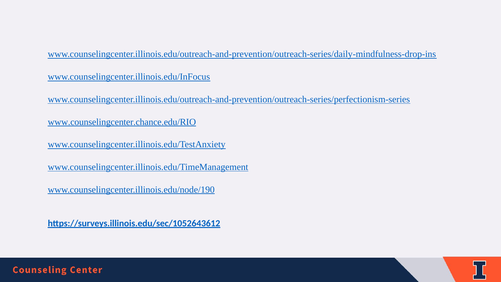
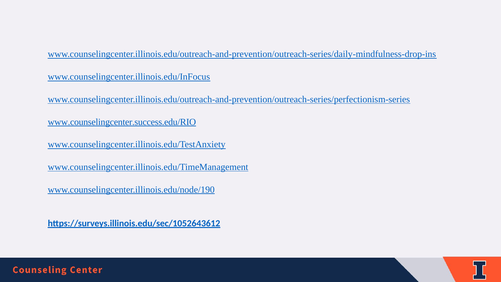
www.counselingcenter.chance.edu/RIO: www.counselingcenter.chance.edu/RIO -> www.counselingcenter.success.edu/RIO (122, 122)
